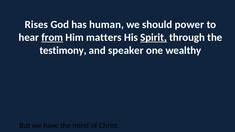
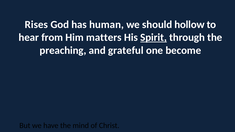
power: power -> hollow (189, 25)
from underline: present -> none (52, 37)
testimony: testimony -> preaching (63, 50)
speaker: speaker -> grateful (126, 50)
wealthy: wealthy -> become (183, 50)
